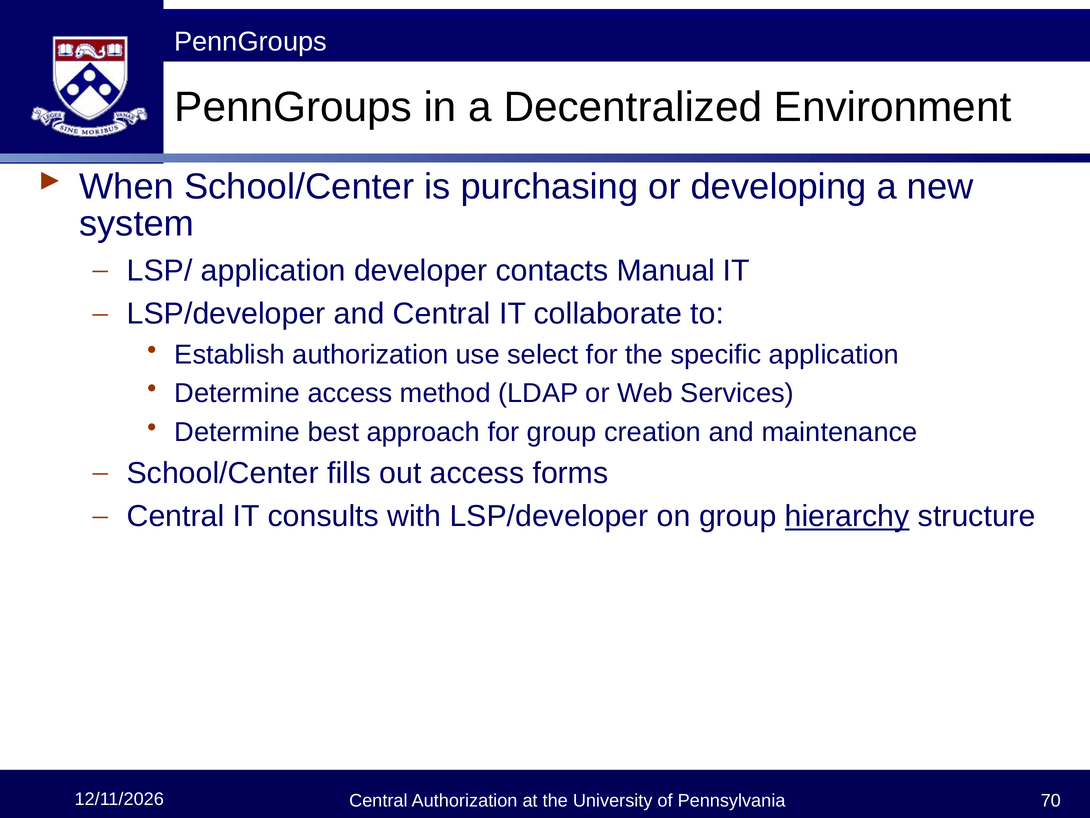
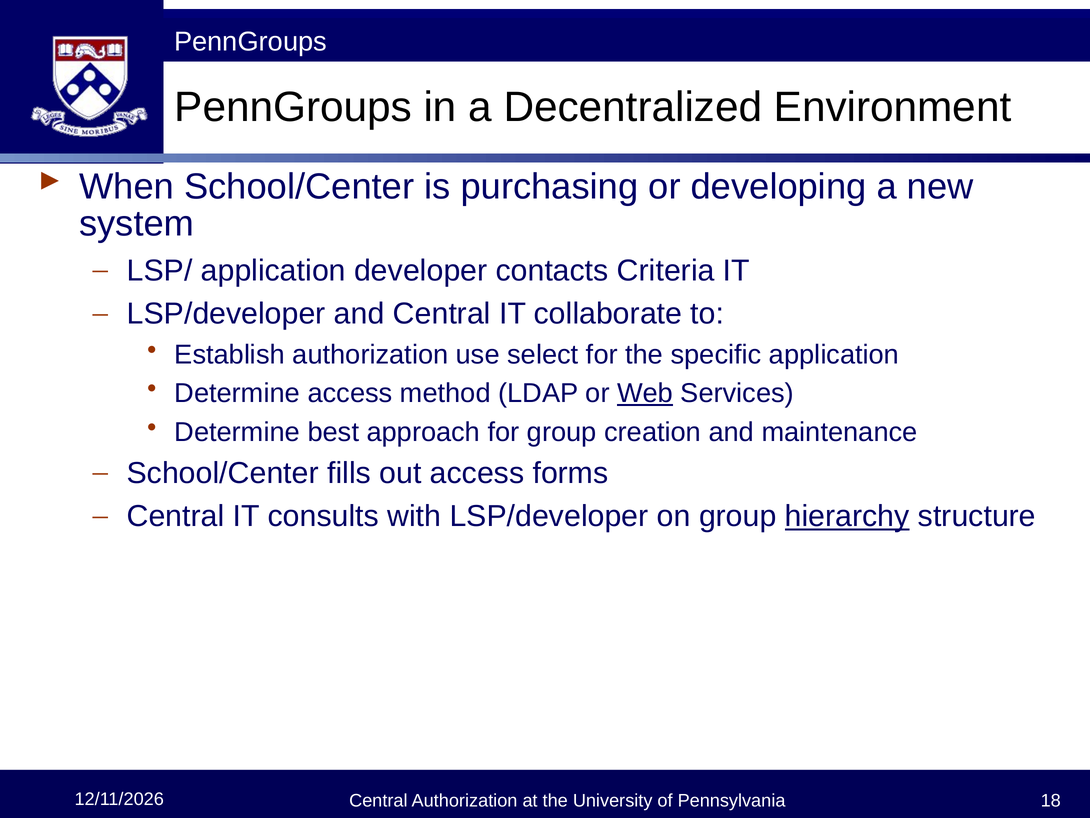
Manual: Manual -> Criteria (666, 271)
Web underline: none -> present (645, 393)
70: 70 -> 18 (1051, 800)
